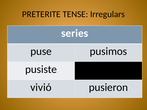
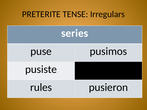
vivió: vivió -> rules (41, 88)
